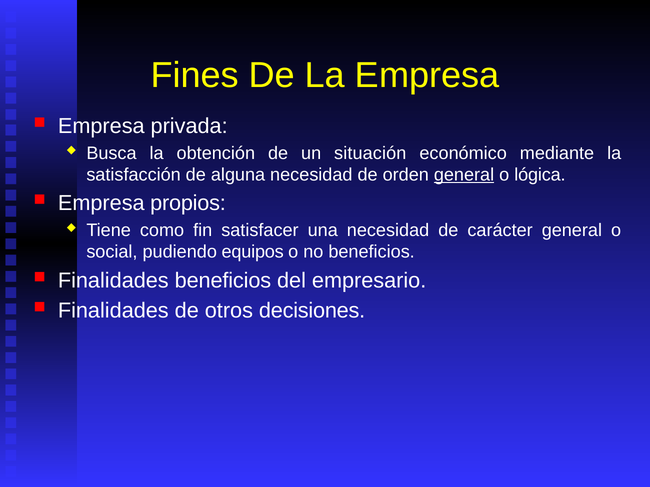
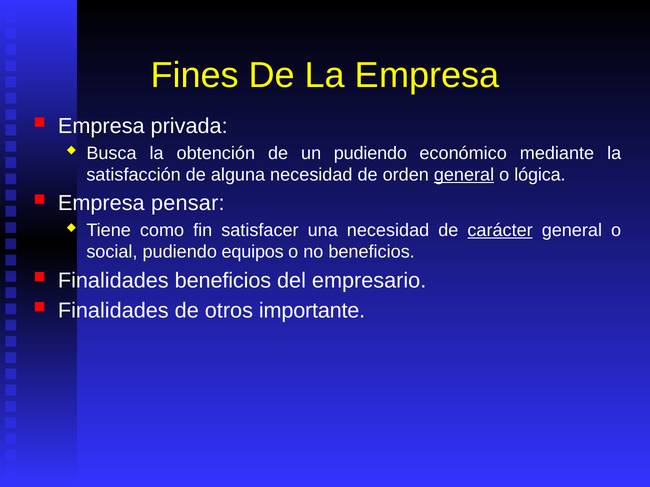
un situación: situación -> pudiendo (370, 153)
propios: propios -> pensar (188, 203)
carácter underline: none -> present (500, 231)
decisiones: decisiones -> importante (312, 311)
